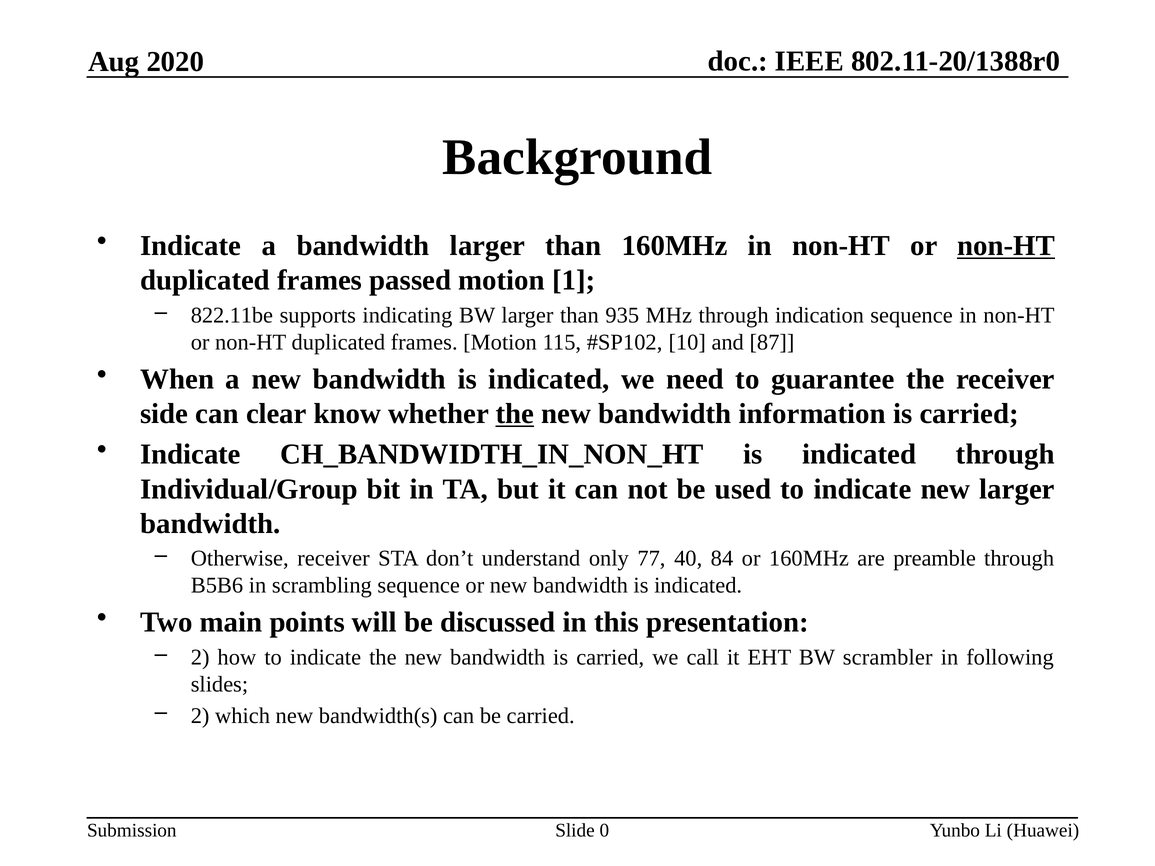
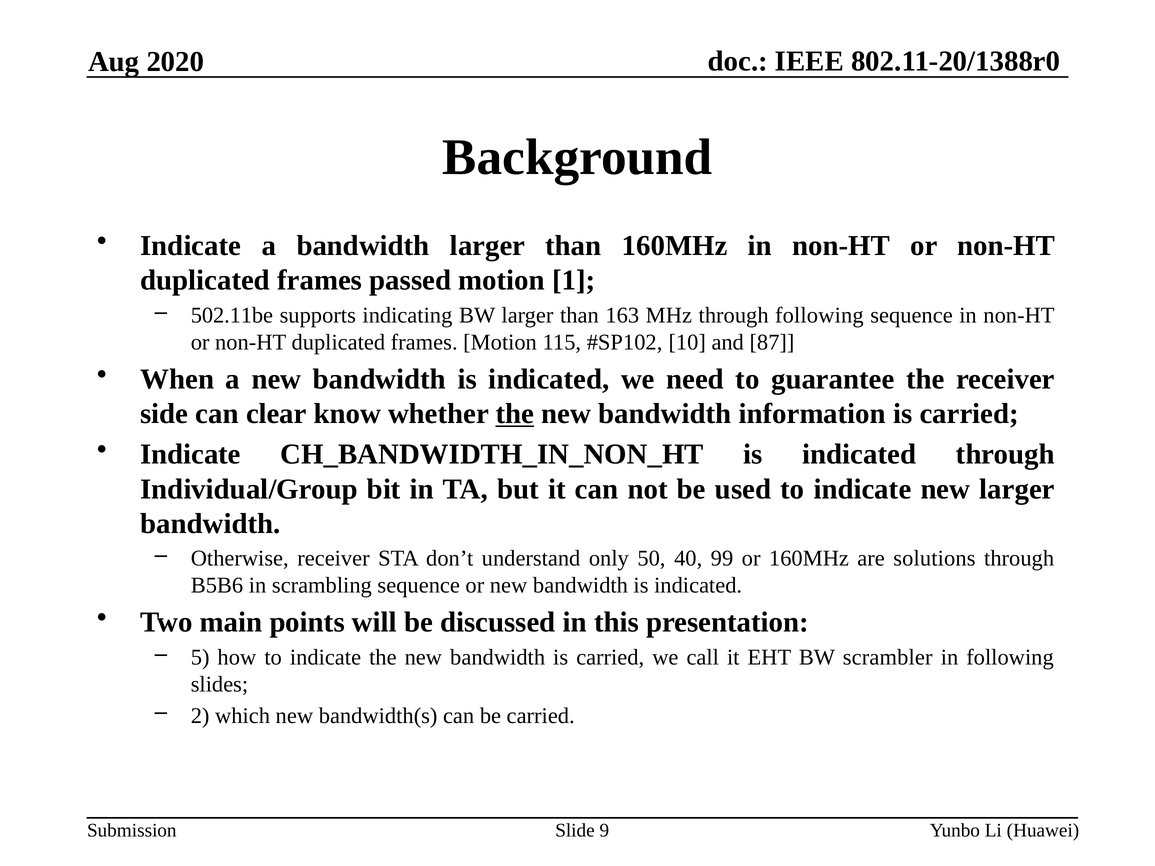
non-HT underline: present -> none (1006, 246)
822.11be: 822.11be -> 502.11be (232, 315)
935: 935 -> 163 (622, 315)
through indication: indication -> following (819, 315)
77: 77 -> 50 (651, 559)
84: 84 -> 99 (722, 559)
preamble: preamble -> solutions (934, 559)
2: 2 -> 5 (200, 657)
0: 0 -> 9 (604, 831)
